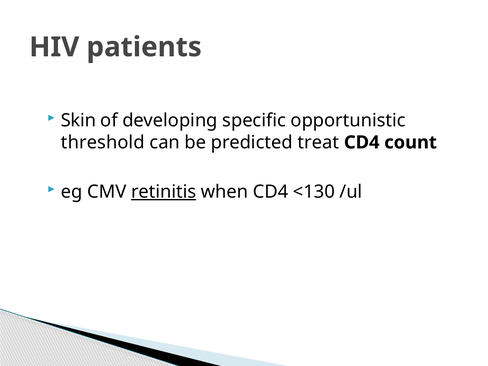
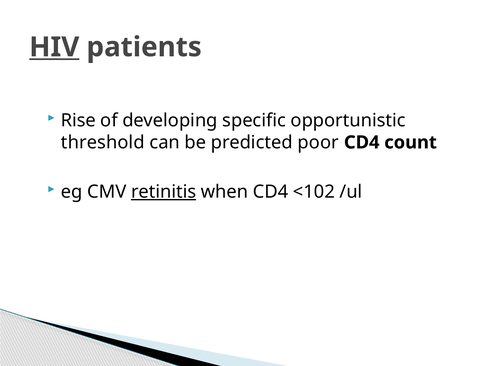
HIV underline: none -> present (54, 47)
Skin: Skin -> Rise (78, 120)
treat: treat -> poor (318, 142)
<130: <130 -> <102 (314, 192)
